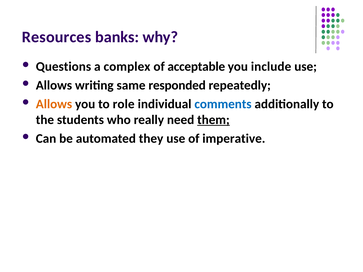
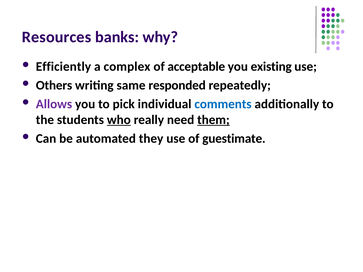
Questions: Questions -> Efficiently (63, 67)
include: include -> existing (271, 67)
Allows: Allows -> Others (54, 85)
Allows colour: orange -> purple (54, 104)
role: role -> pick (124, 104)
who underline: none -> present (119, 120)
imperative: imperative -> guestimate (234, 139)
